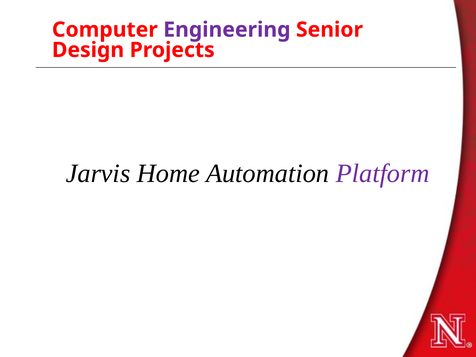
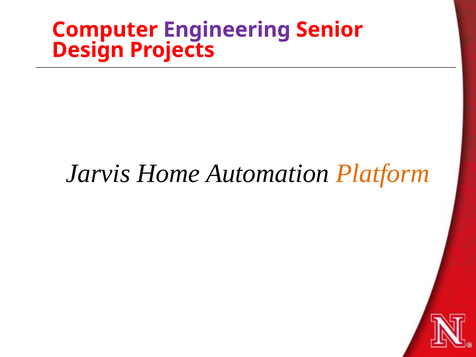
Platform colour: purple -> orange (383, 173)
